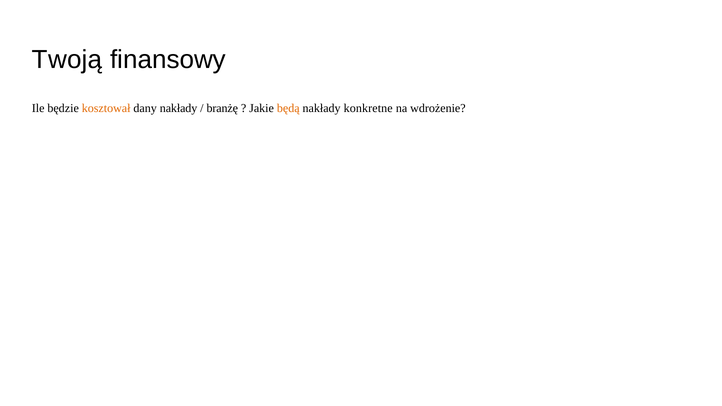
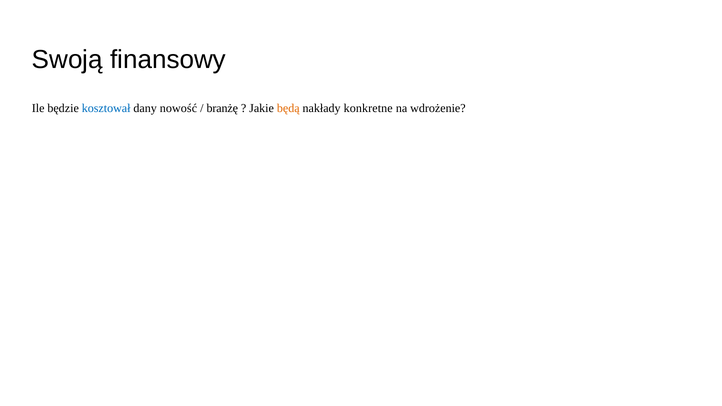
Twoją: Twoją -> Swoją (67, 60)
kosztował colour: orange -> blue (106, 108)
dany nakłady: nakłady -> nowość (178, 108)
